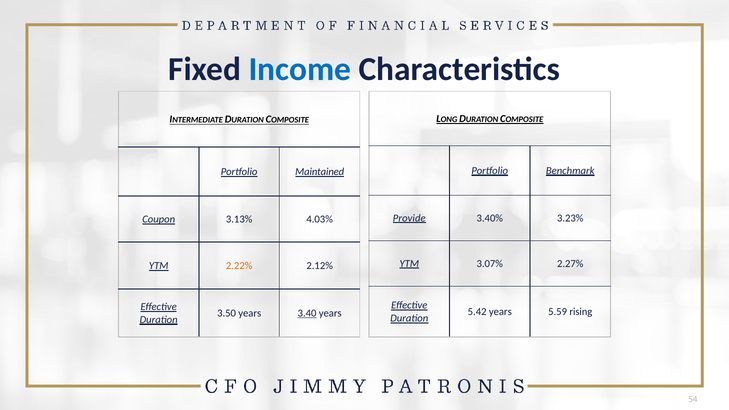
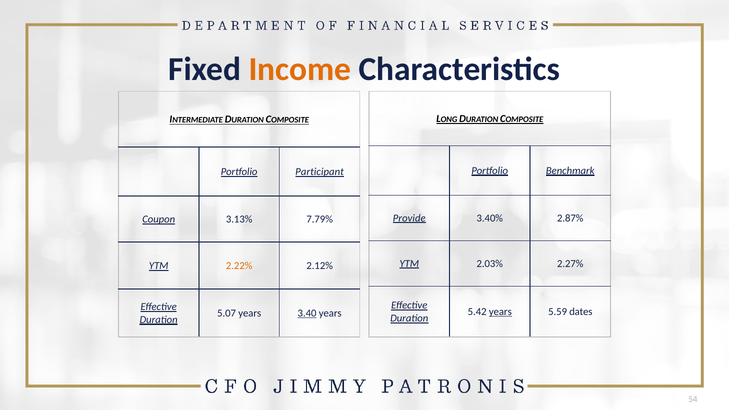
Income colour: blue -> orange (300, 69)
Maintained: Maintained -> Participant (320, 172)
3.23%: 3.23% -> 2.87% (570, 218)
4.03%: 4.03% -> 7.79% (320, 219)
3.07%: 3.07% -> 2.03% (490, 264)
years underline: none -> present (500, 312)
rising: rising -> dates (581, 312)
3.50: 3.50 -> 5.07 (227, 313)
